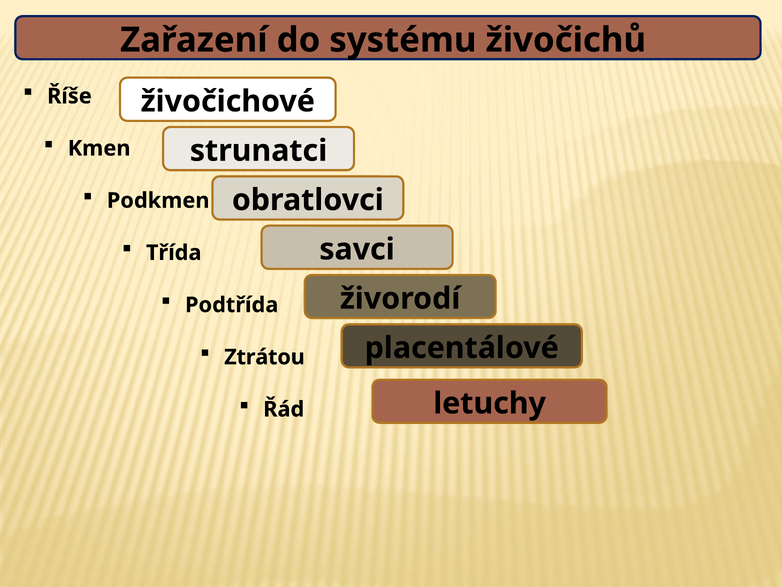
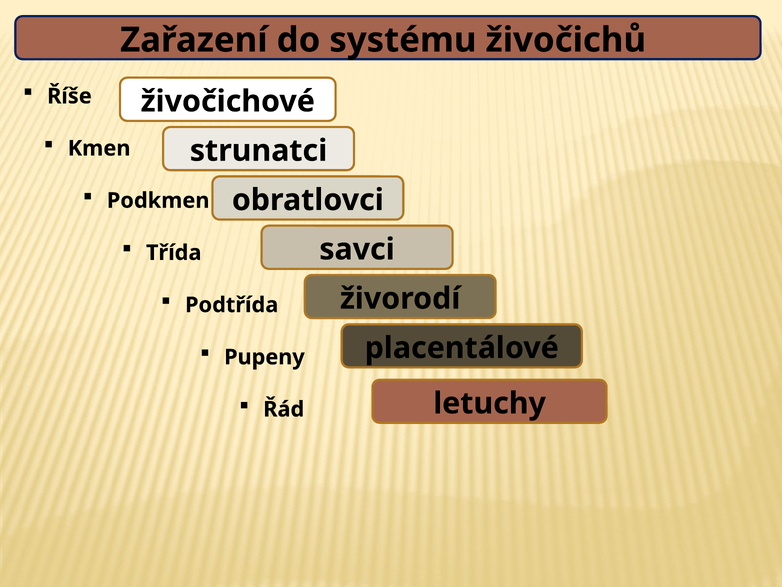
Ztrátou: Ztrátou -> Pupeny (264, 357)
